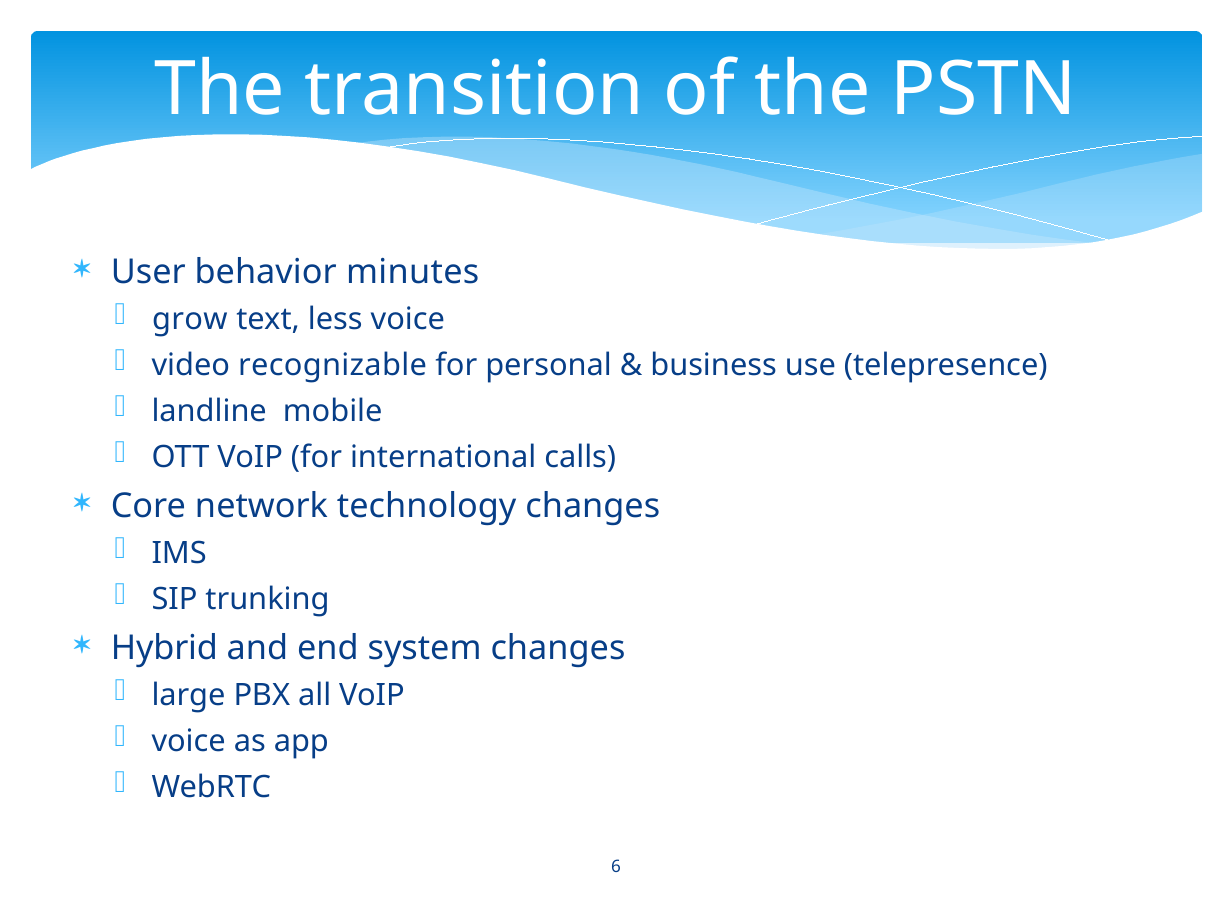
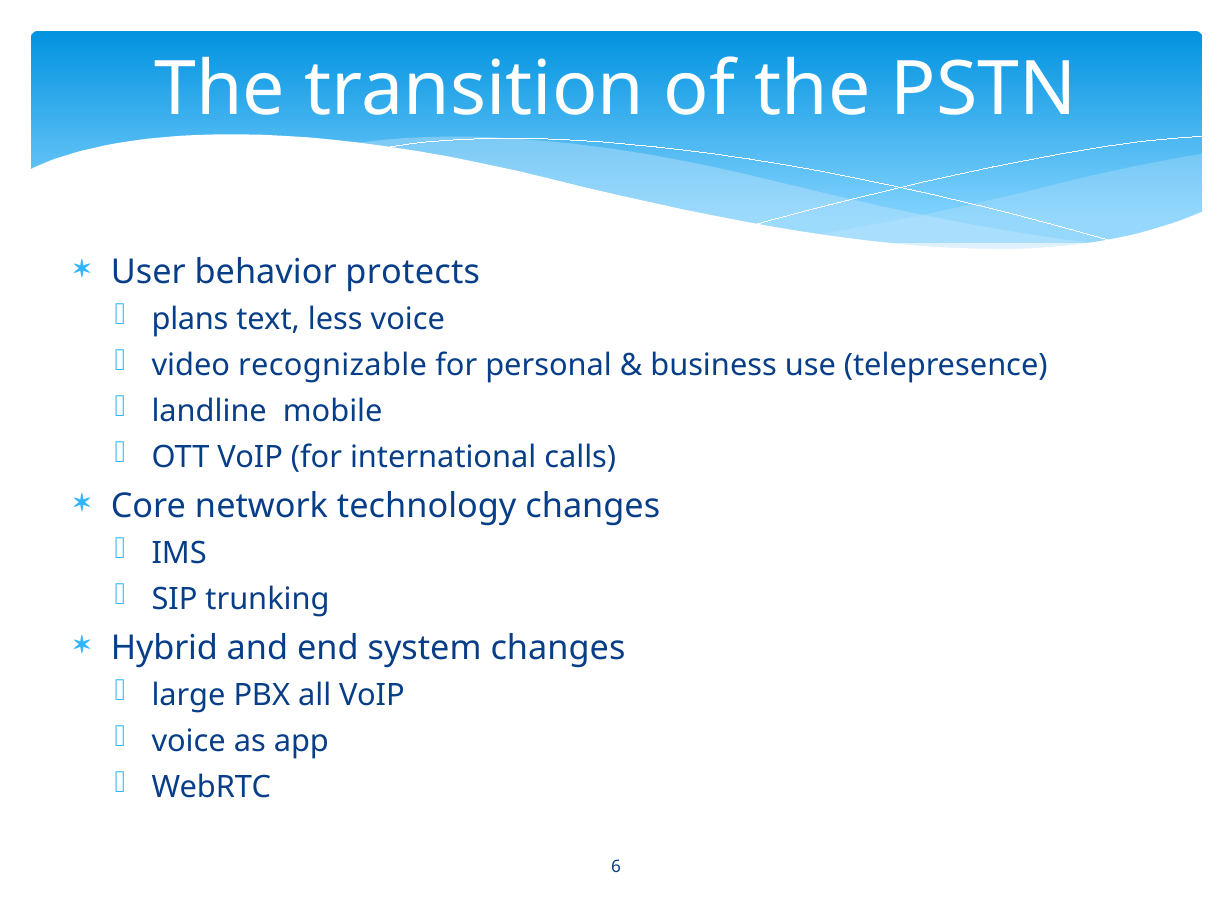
minutes: minutes -> protects (413, 272)
grow: grow -> plans (190, 319)
